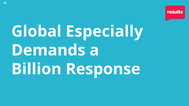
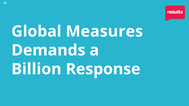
Especially: Especially -> Measures (104, 32)
